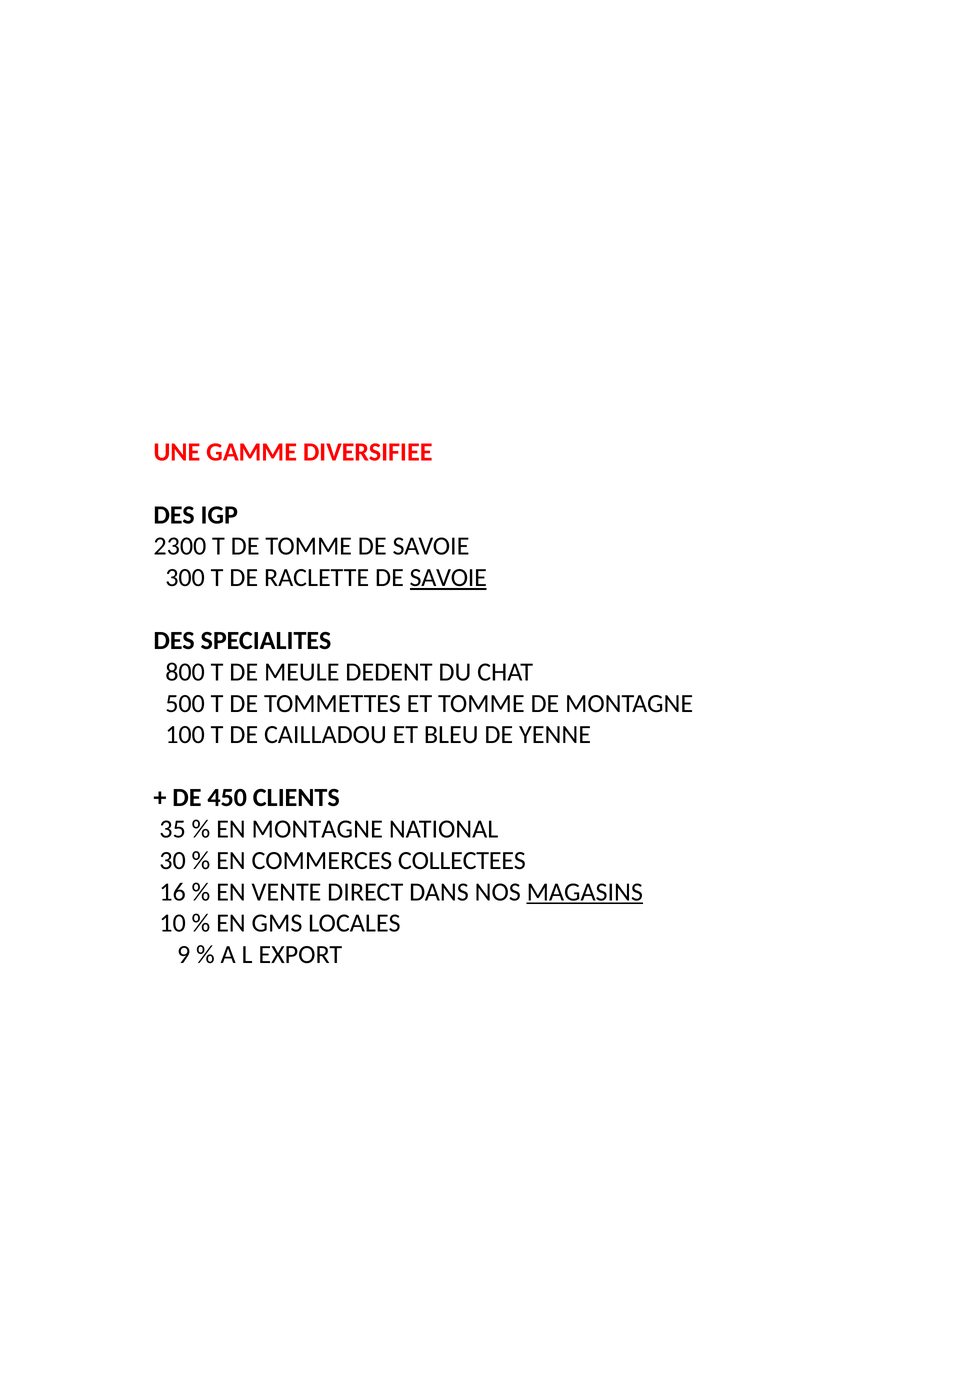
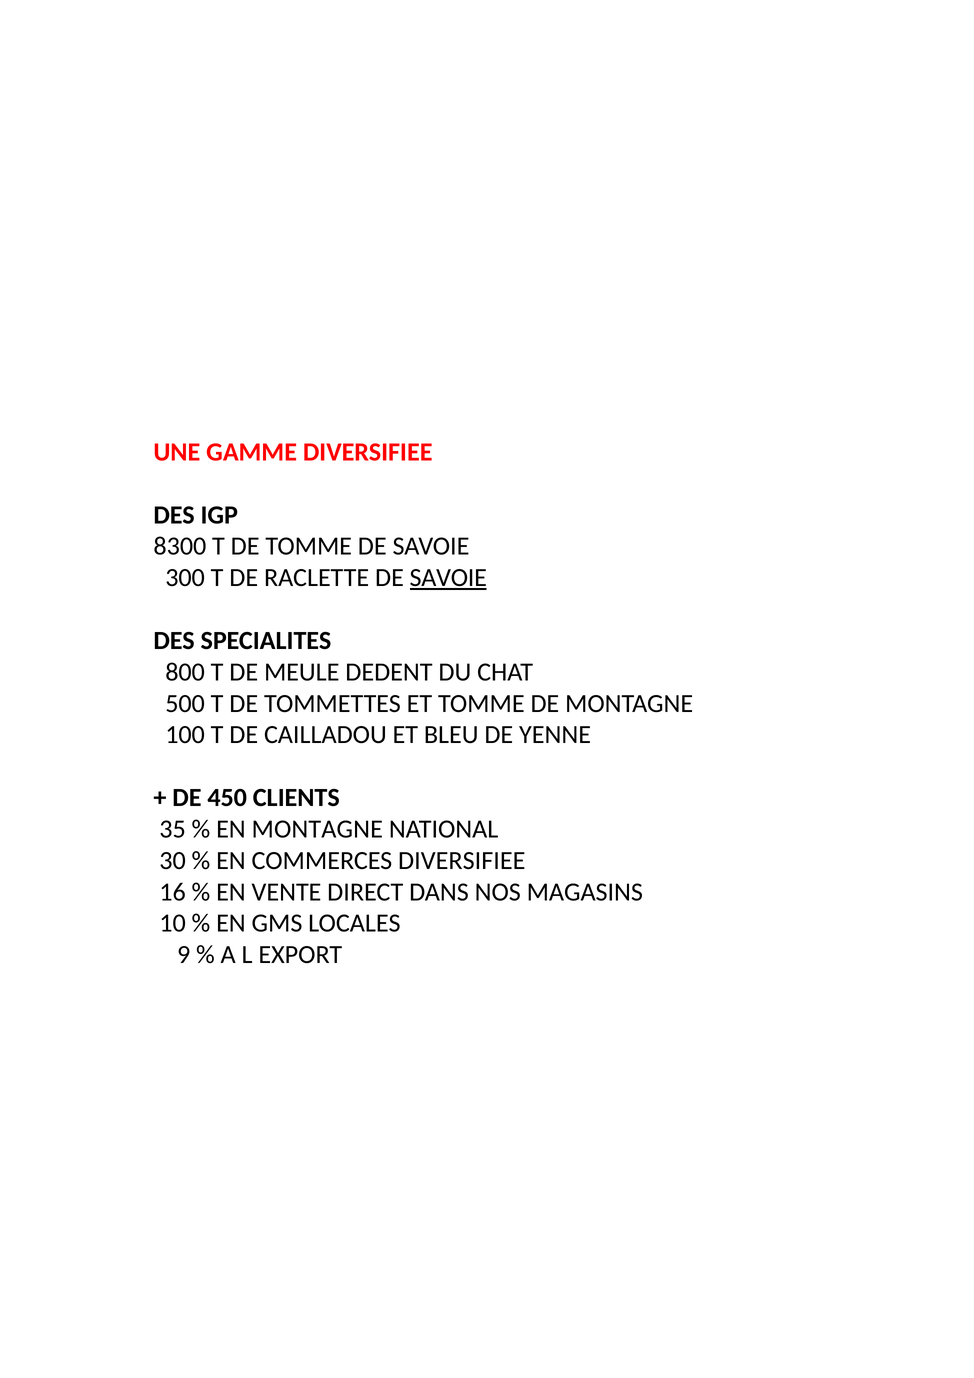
2300: 2300 -> 8300 (180, 546)
COMMERCES COLLECTEES: COLLECTEES -> DIVERSIFIEE (462, 860)
MAGASINS underline: present -> none (585, 892)
